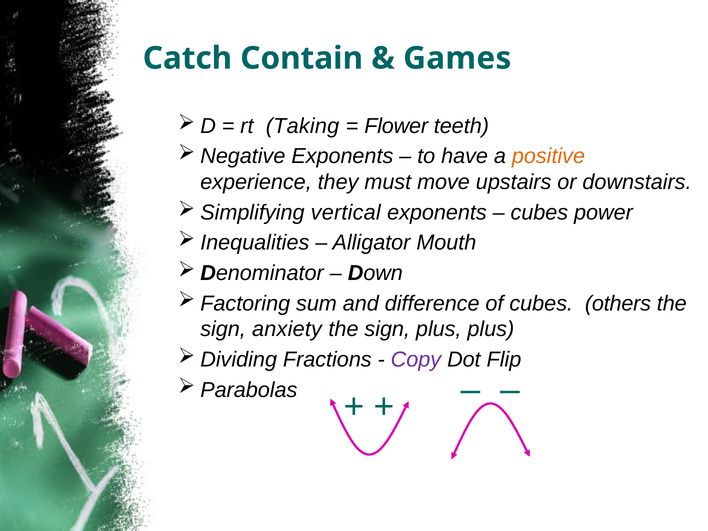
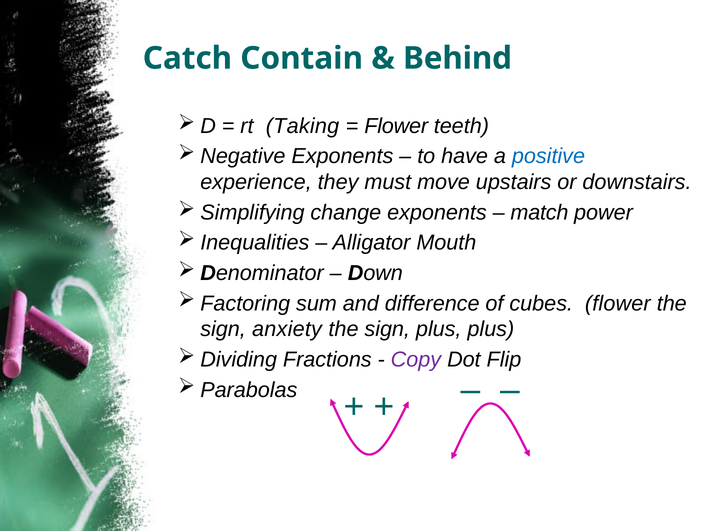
Games: Games -> Behind (457, 58)
positive colour: orange -> blue (549, 156)
vertical: vertical -> change (346, 213)
cubes: cubes -> match (539, 213)
cubes others: others -> flower (618, 303)
